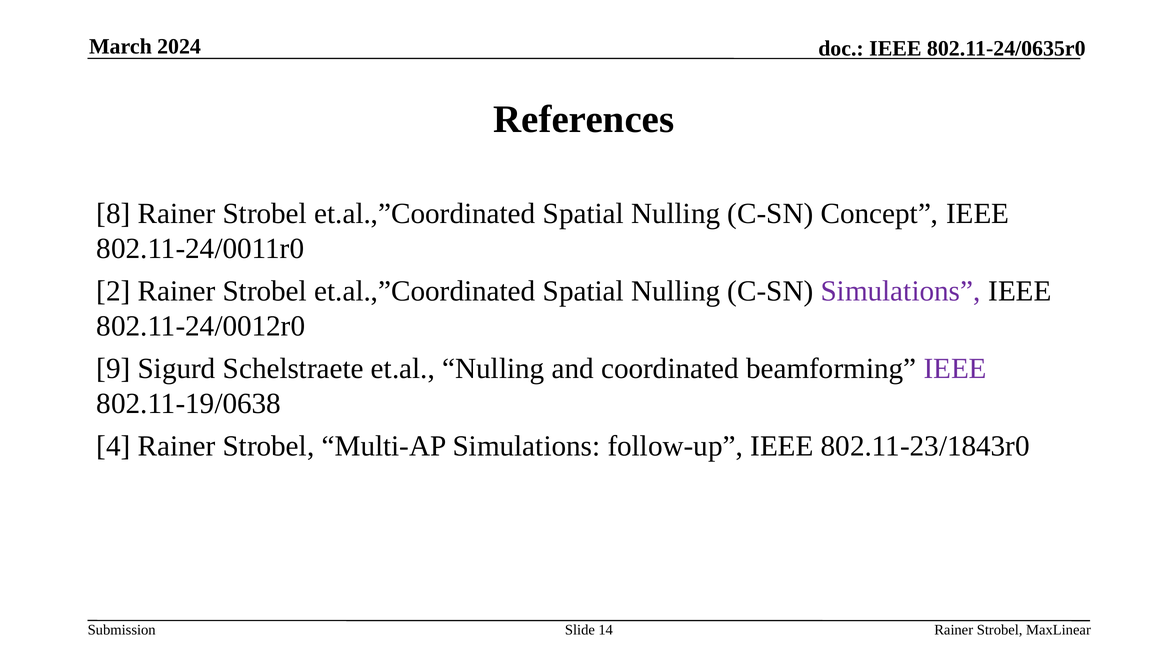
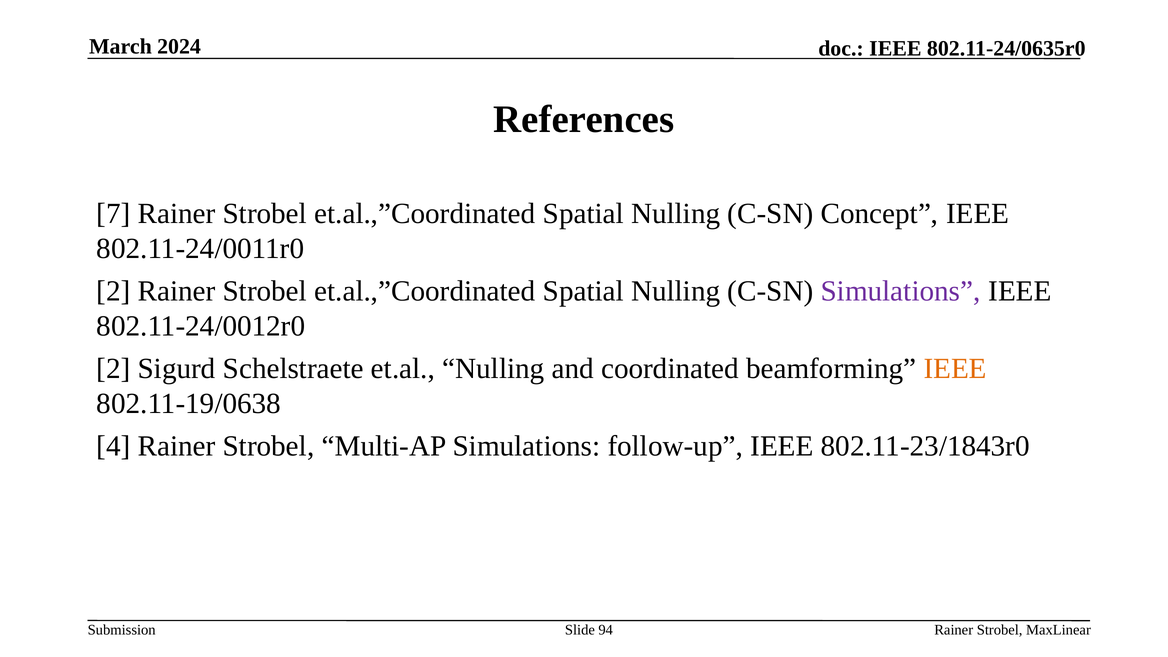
8: 8 -> 7 (113, 214)
9: 9 -> 2 (113, 369)
IEEE colour: purple -> orange (955, 369)
14: 14 -> 94 (606, 630)
